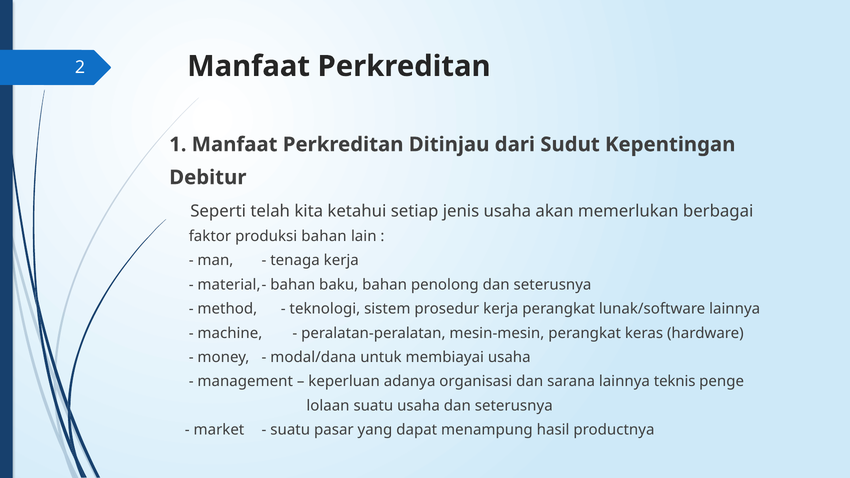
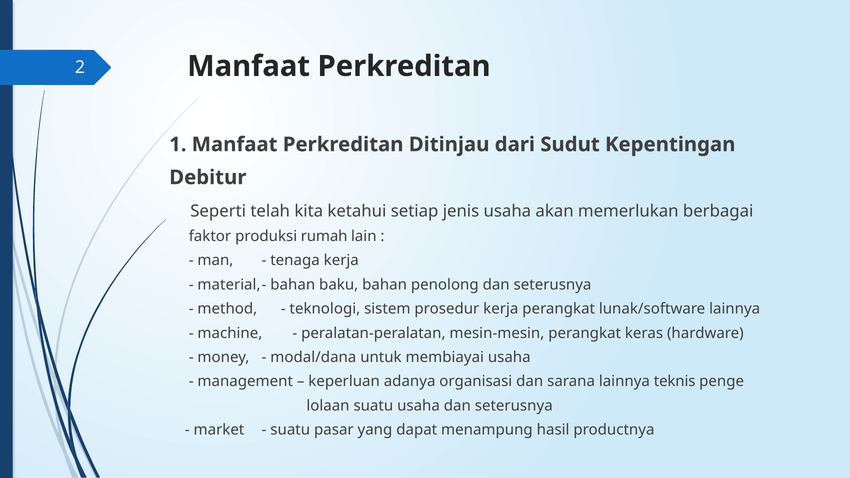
produksi bahan: bahan -> rumah (324, 236)
